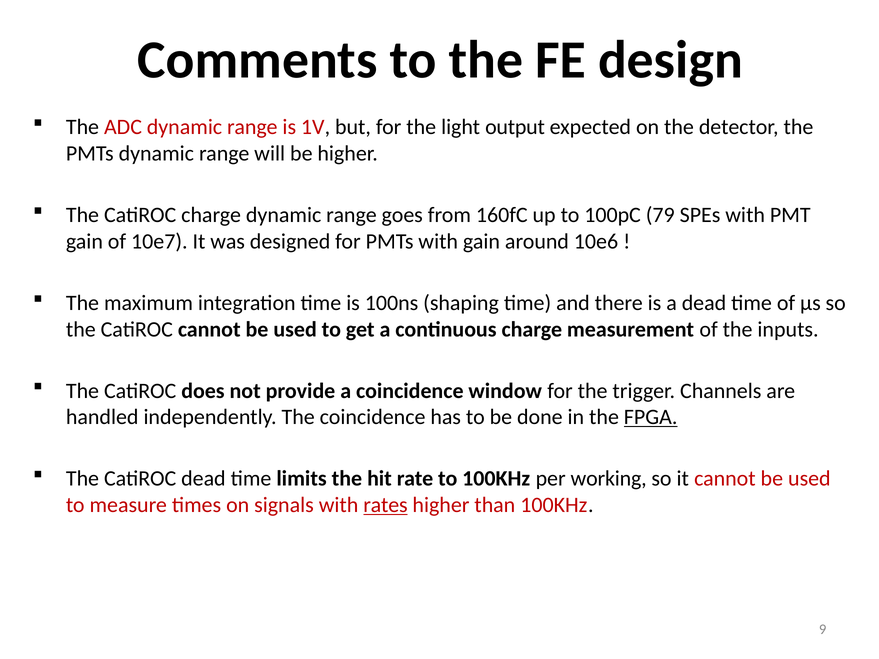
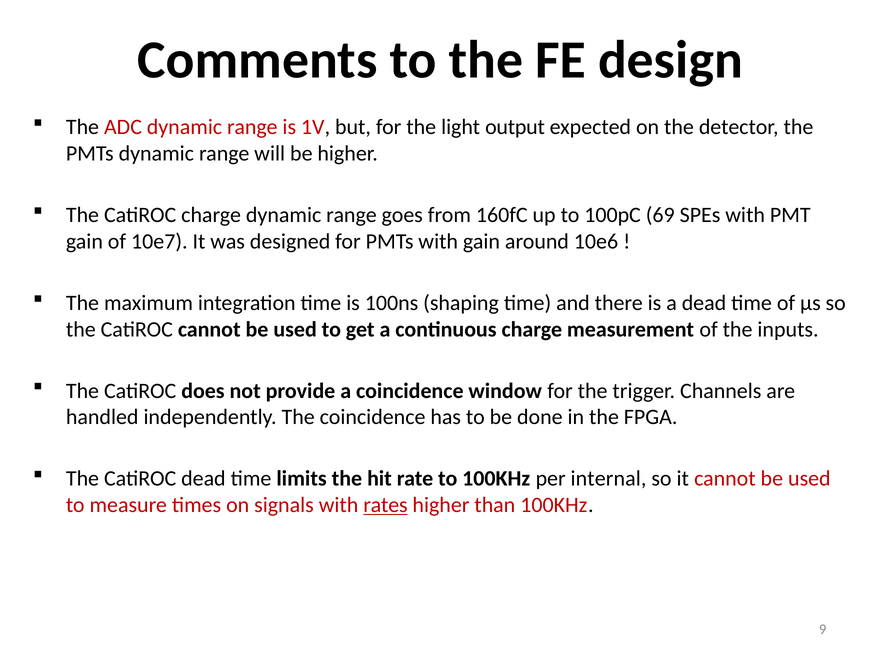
79: 79 -> 69 (660, 215)
FPGA underline: present -> none (651, 417)
working: working -> internal (608, 479)
